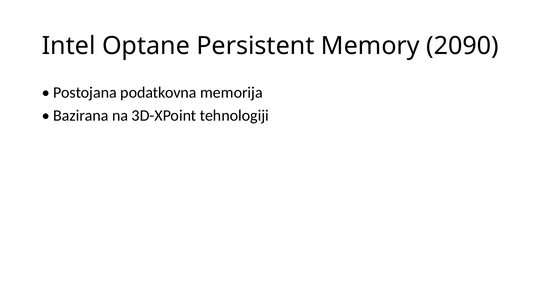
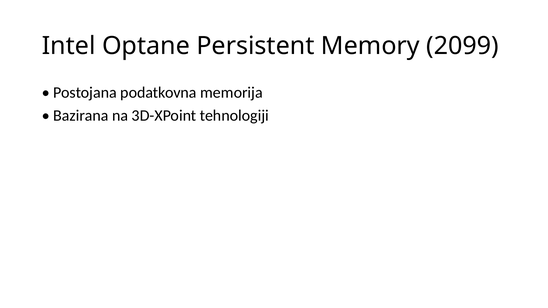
2090: 2090 -> 2099 (463, 46)
